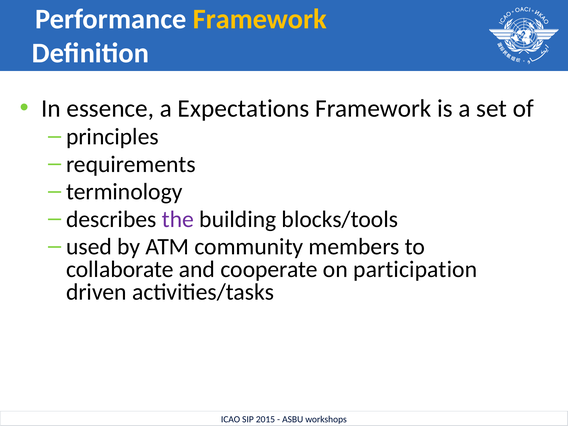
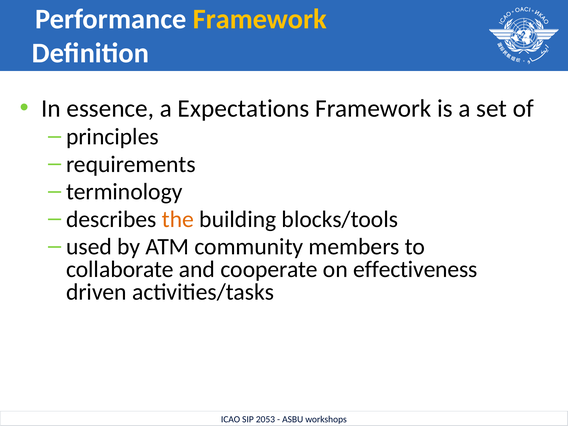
the colour: purple -> orange (178, 219)
participation: participation -> effectiveness (415, 269)
2015: 2015 -> 2053 (265, 419)
